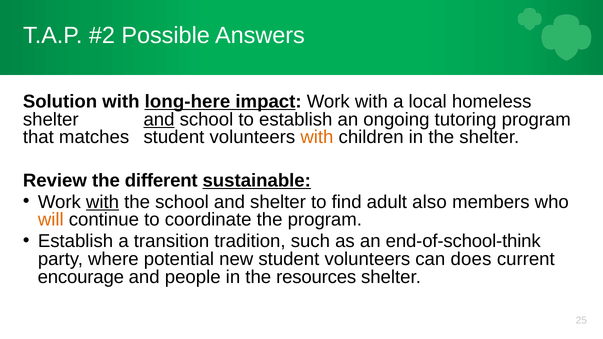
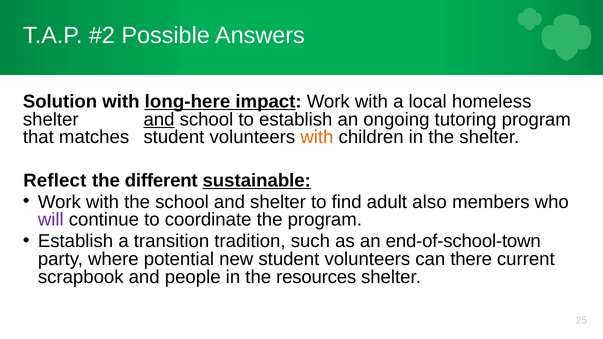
Review: Review -> Reflect (55, 180)
with underline: present -> none (102, 202)
will colour: orange -> purple (51, 220)
end-of-school-think: end-of-school-think -> end-of-school-town (463, 241)
does: does -> there (471, 259)
encourage: encourage -> scrapbook (81, 277)
